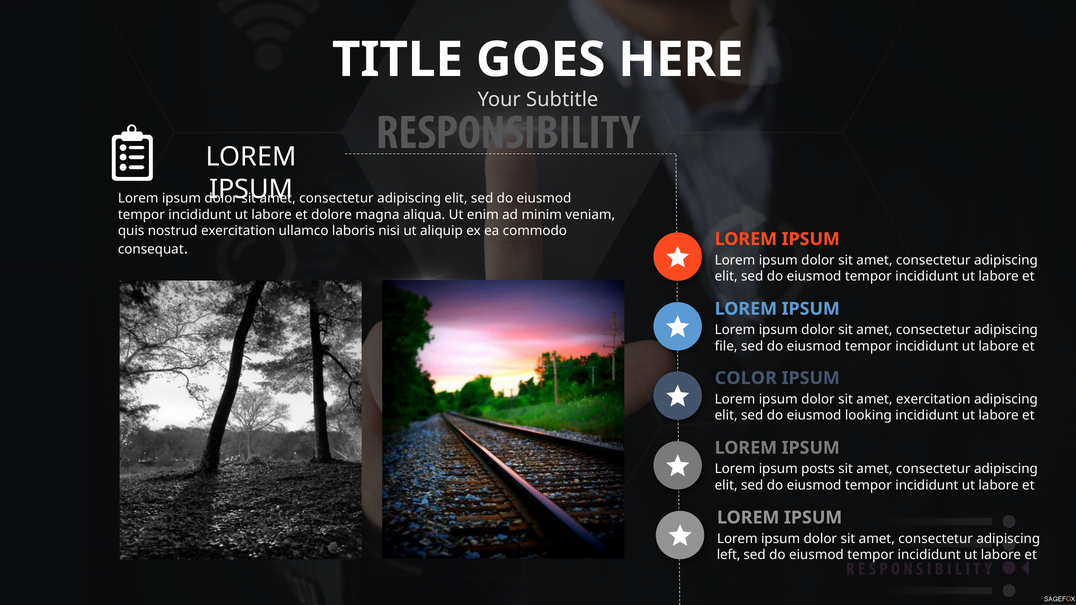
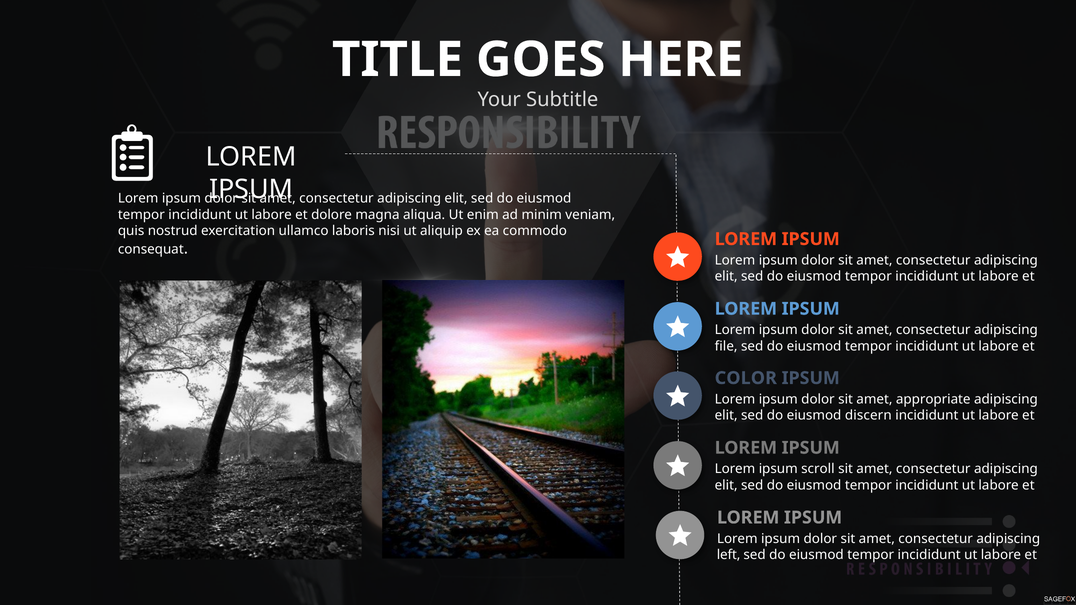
amet exercitation: exercitation -> appropriate (933, 399)
looking: looking -> discern (868, 416)
posts: posts -> scroll (818, 469)
